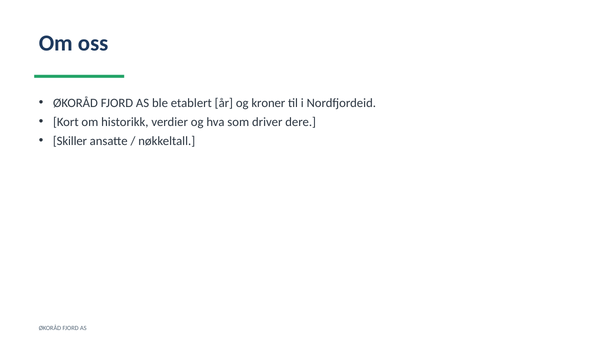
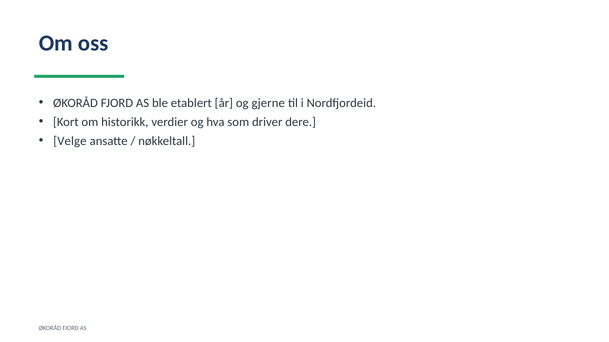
kroner: kroner -> gjerne (268, 103)
Skiller: Skiller -> Velge (70, 141)
